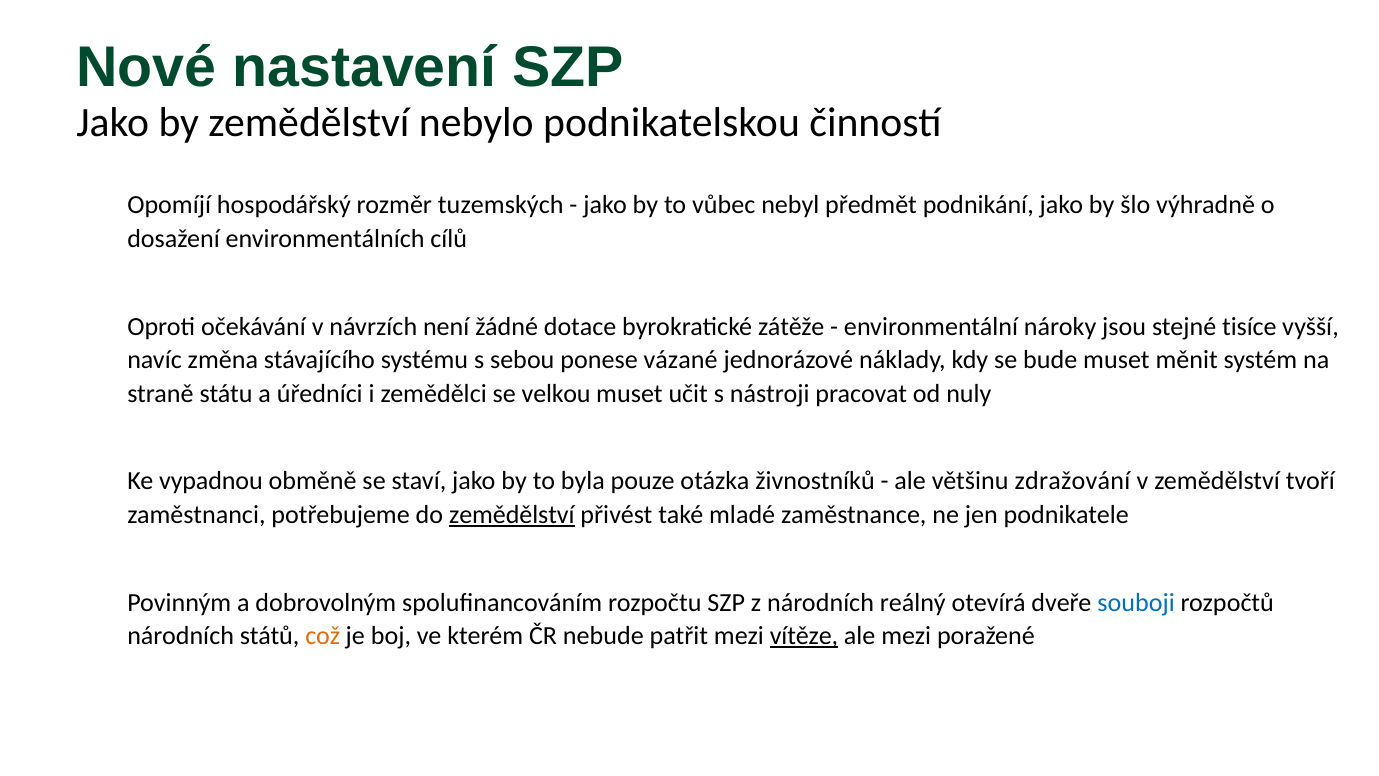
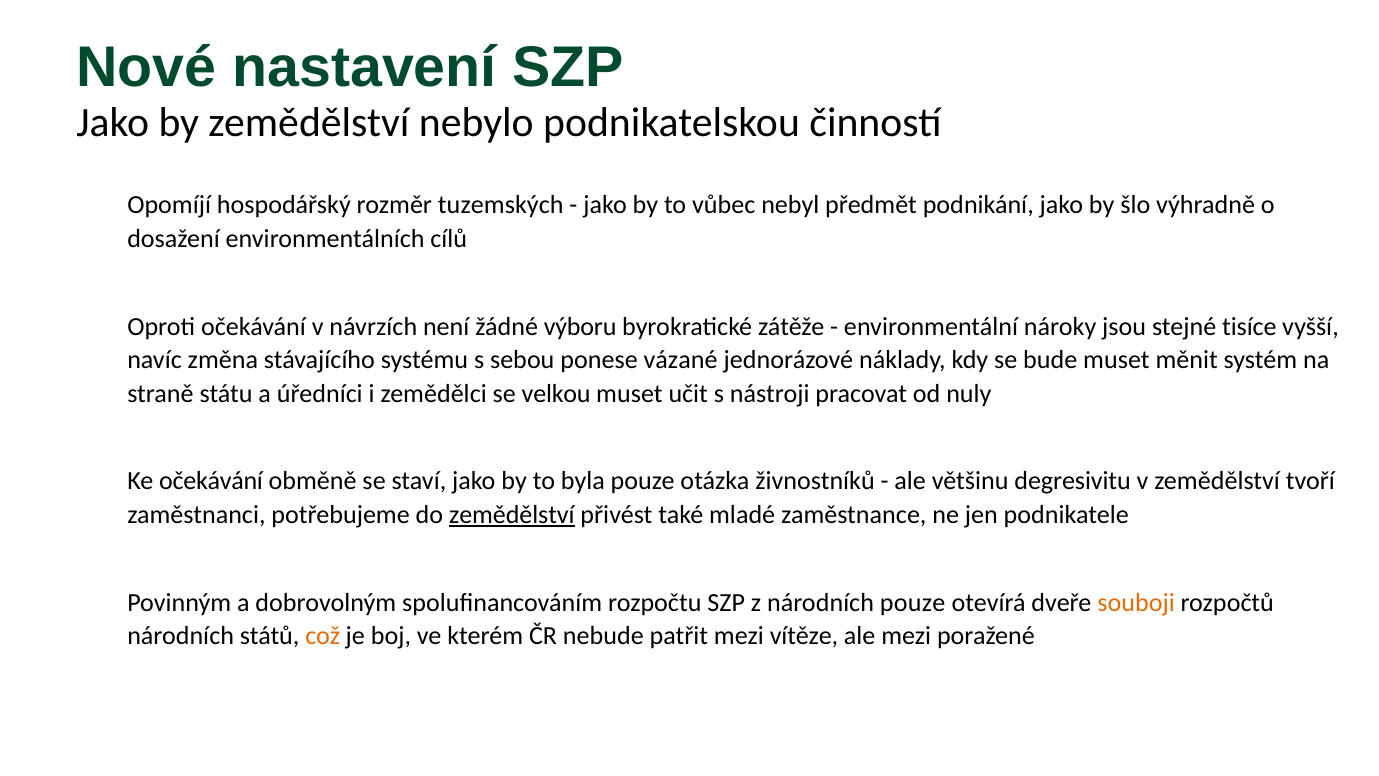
dotace: dotace -> výboru (580, 326)
Ke vypadnou: vypadnou -> očekávání (211, 481)
zdražování: zdražování -> degresivitu (1073, 481)
národních reálný: reálný -> pouze (913, 602)
souboji colour: blue -> orange (1136, 602)
vítěze underline: present -> none (804, 636)
